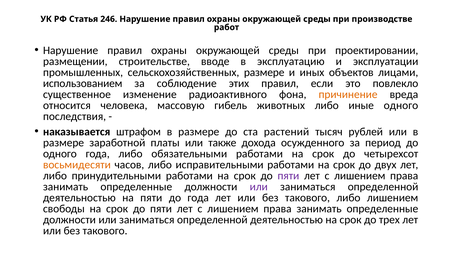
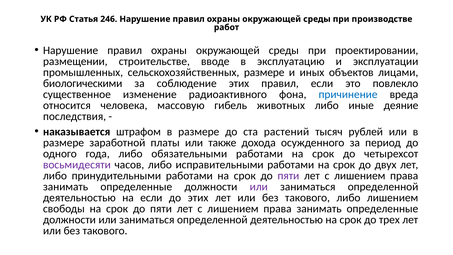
использованием: использованием -> биологическими (83, 83)
причинение colour: orange -> blue (348, 94)
иные одного: одного -> деяние (401, 105)
восьмидесяти colour: orange -> purple (77, 165)
на пяти: пяти -> если (151, 198)
до года: года -> этих (198, 198)
